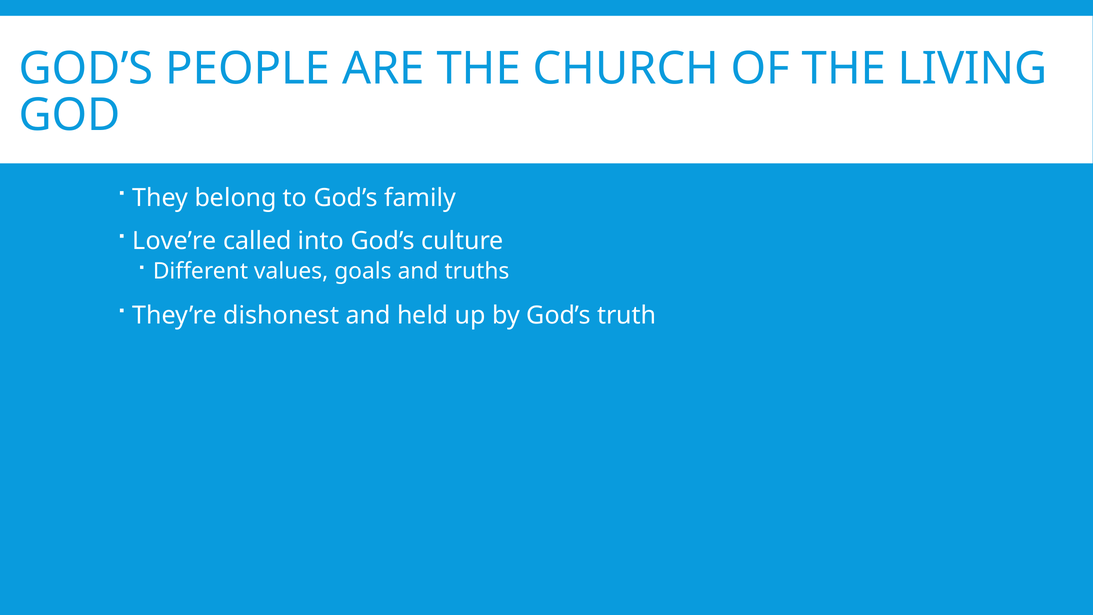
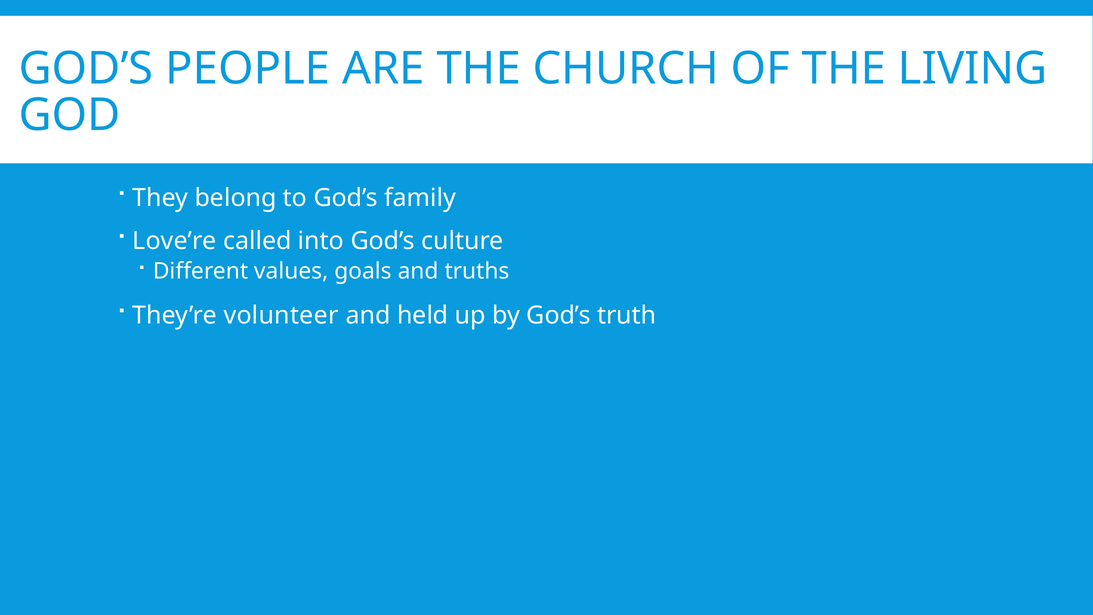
dishonest: dishonest -> volunteer (281, 315)
